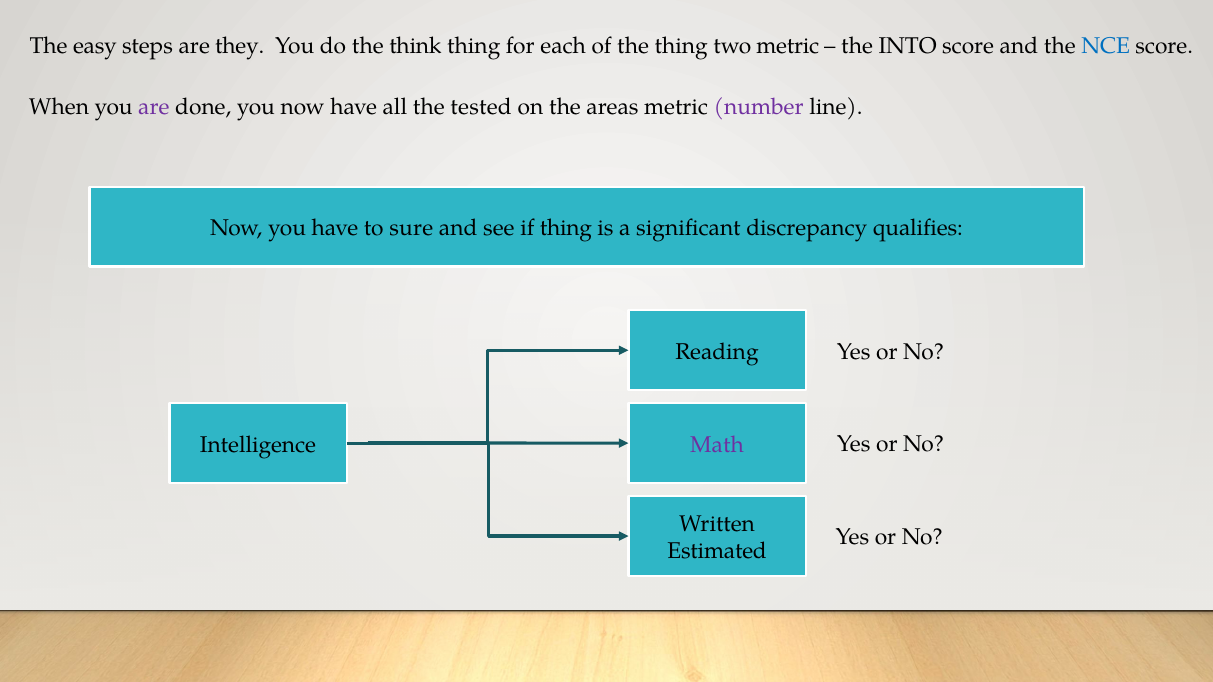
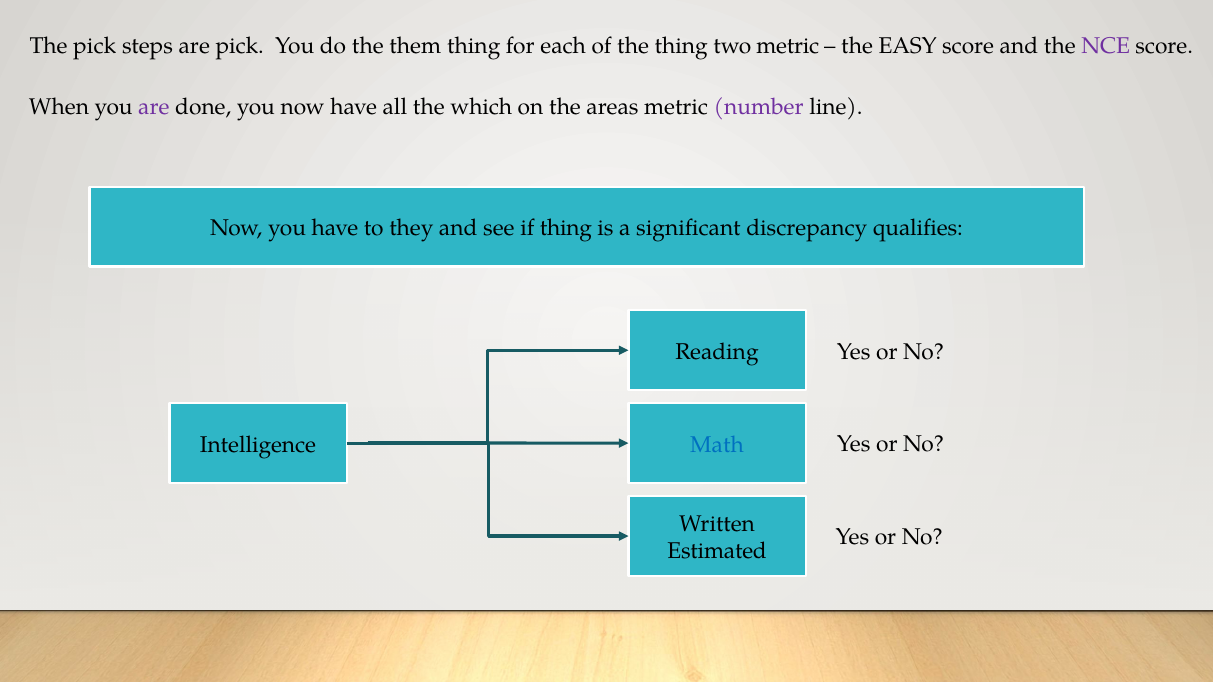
The easy: easy -> pick (95, 46)
are they: they -> pick (240, 46)
think: think -> them (415, 46)
INTO: INTO -> EASY (908, 46)
NCE colour: blue -> purple (1106, 46)
tested: tested -> which (481, 107)
sure: sure -> they (411, 228)
Math colour: purple -> blue (717, 445)
